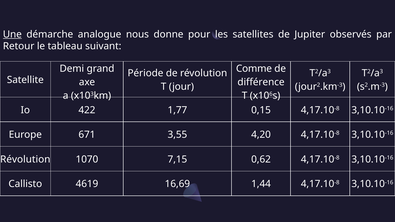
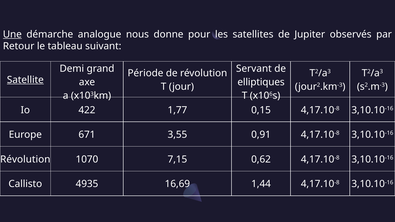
Comme: Comme -> Servant (254, 69)
Satellite underline: none -> present (25, 80)
différence: différence -> elliptiques (261, 82)
4,20: 4,20 -> 0,91 (261, 135)
4619: 4619 -> 4935 (87, 184)
